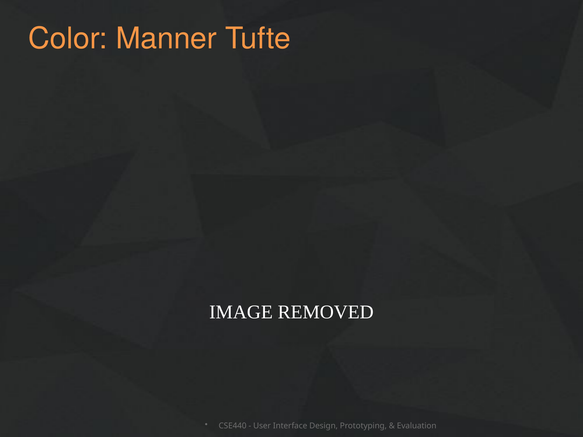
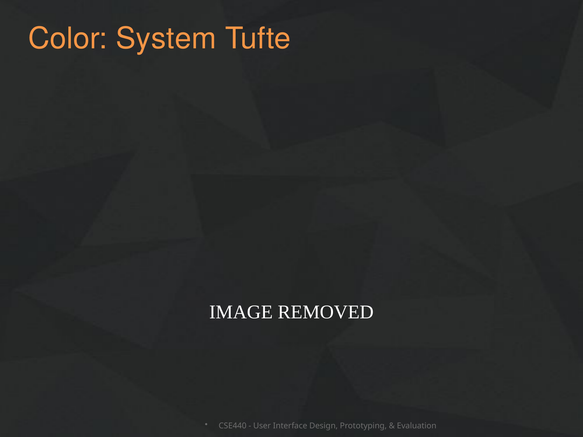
Manner: Manner -> System (166, 39)
